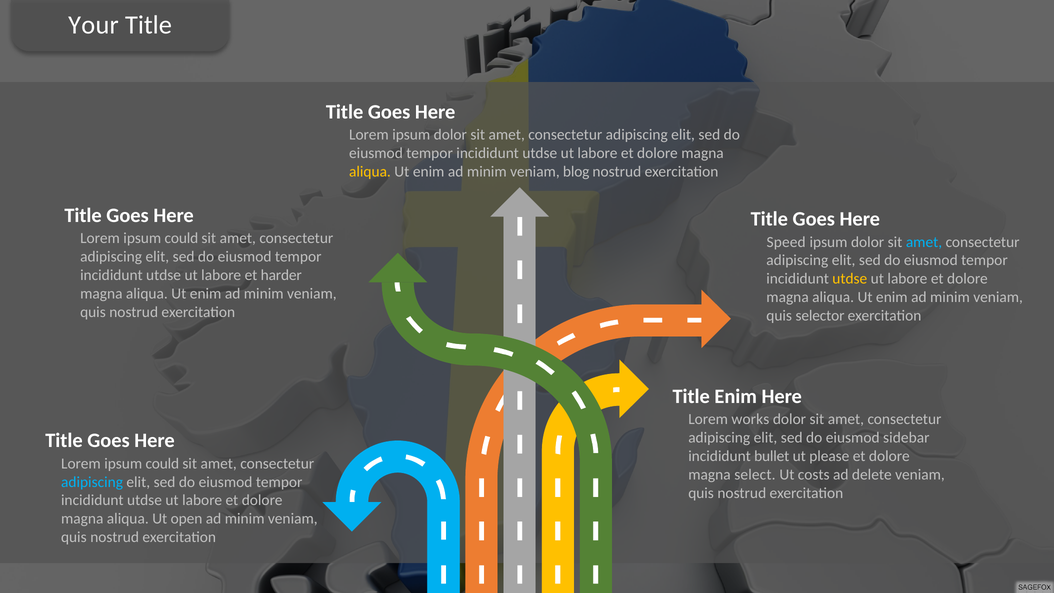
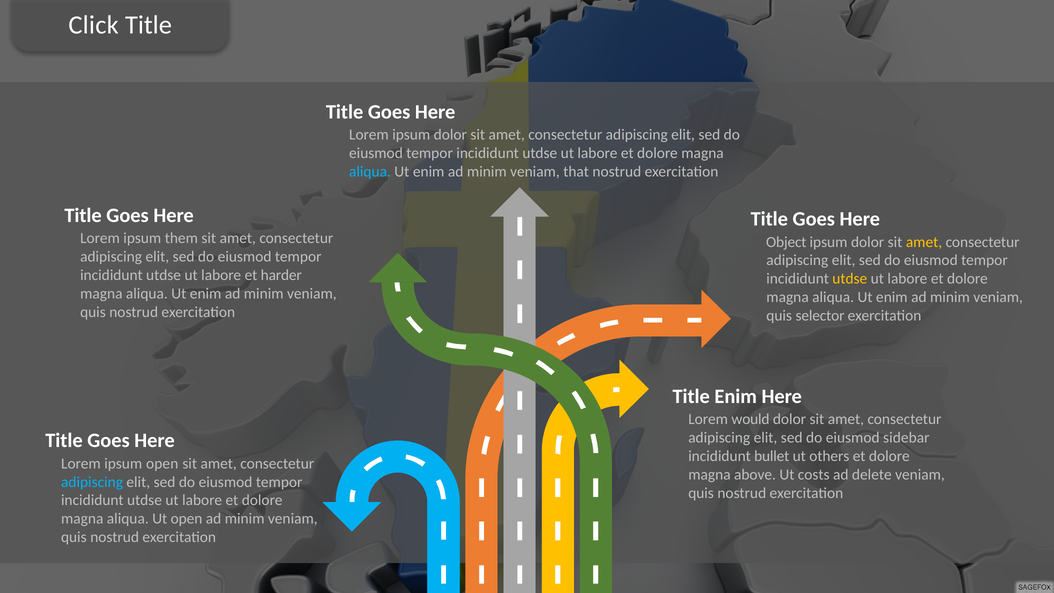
Your: Your -> Click (94, 25)
aliqua colour: yellow -> light blue (370, 172)
blog: blog -> that (576, 172)
could: could -> them (181, 238)
Speed: Speed -> Object (786, 242)
amet colour: light blue -> yellow (924, 242)
works: works -> would (750, 419)
please: please -> others (829, 456)
could: could -> open (162, 463)
select: select -> above (755, 474)
